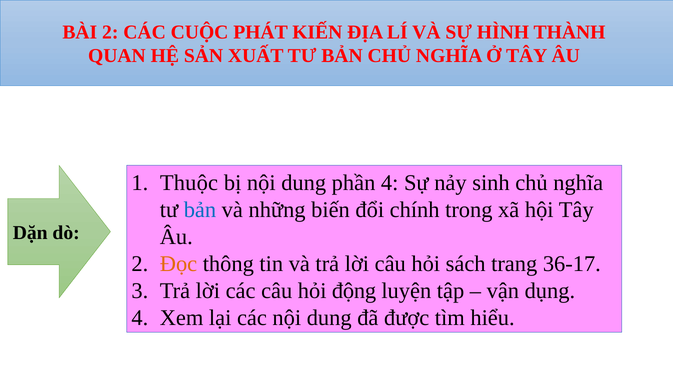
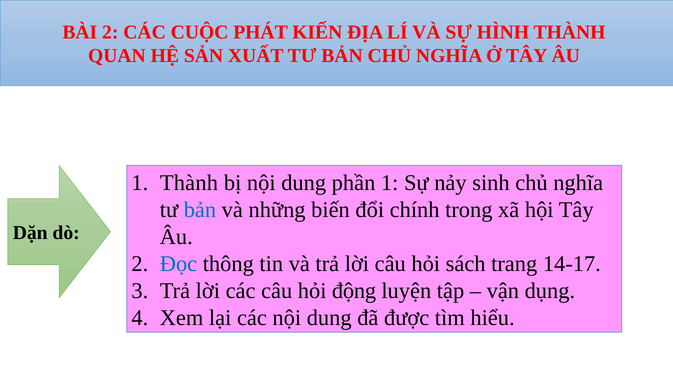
Thuộc: Thuộc -> Thành (189, 183)
phần 4: 4 -> 1 (390, 183)
Đọc colour: orange -> blue (178, 263)
36-17: 36-17 -> 14-17 (572, 263)
